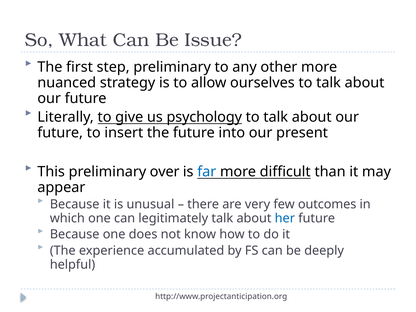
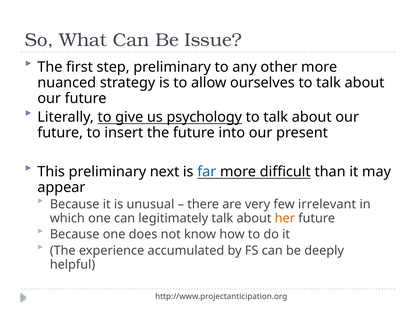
over: over -> next (165, 172)
outcomes: outcomes -> irrelevant (327, 204)
her colour: blue -> orange (285, 218)
